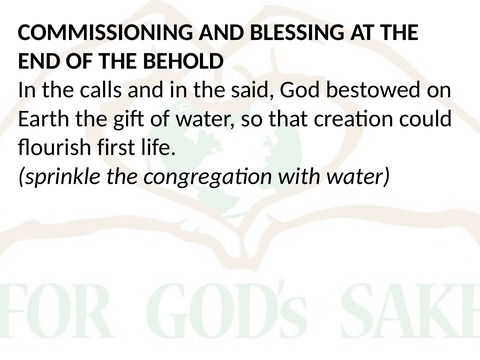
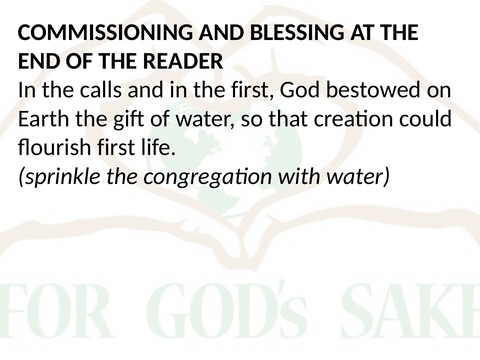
BEHOLD: BEHOLD -> READER (183, 61)
the said: said -> first (253, 90)
